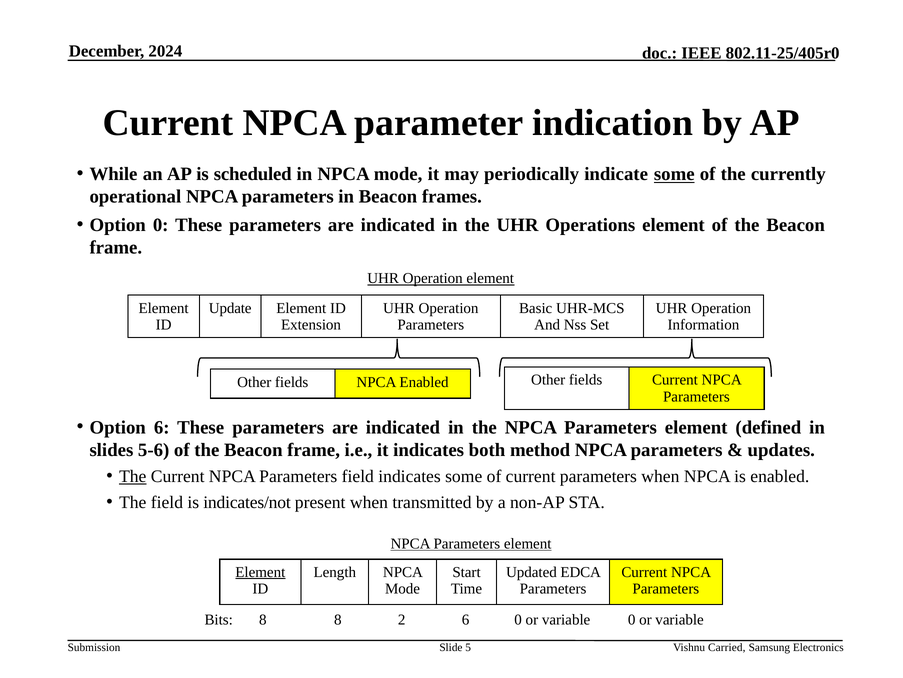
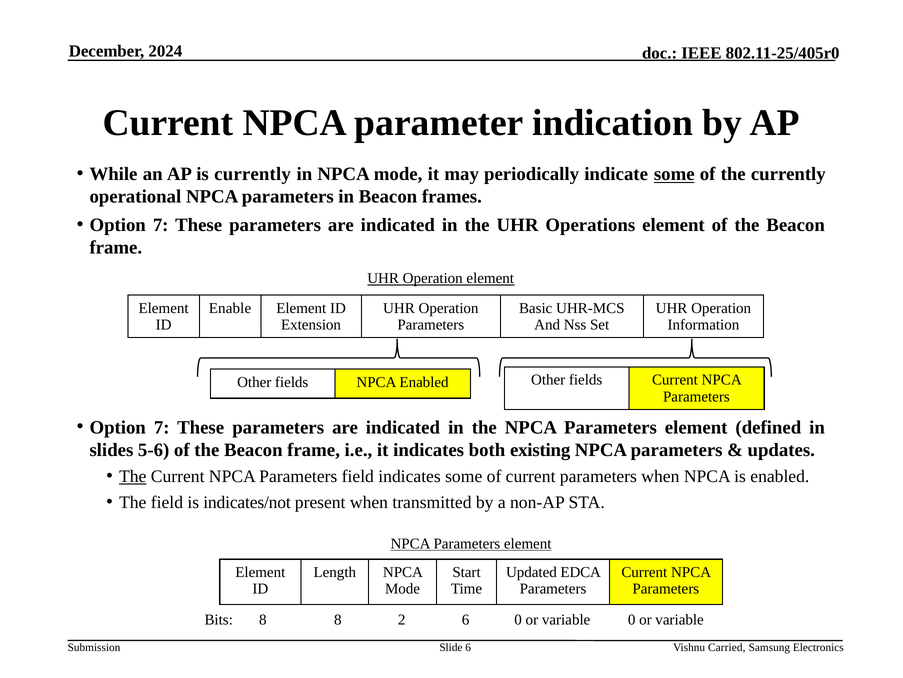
is scheduled: scheduled -> currently (253, 174)
0: 0 -> 7 (161, 225)
Update: Update -> Enable (230, 308)
6: 6 -> 7 (162, 427)
method: method -> existing (540, 449)
Element underline: present -> none (260, 572)
Slide 5: 5 -> 6 (468, 647)
